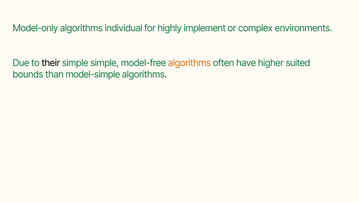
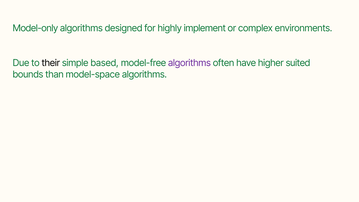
individual: individual -> designed (124, 28)
simple simple: simple -> based (105, 63)
algorithms colour: orange -> purple (189, 63)
model-simple: model-simple -> model-space (93, 74)
